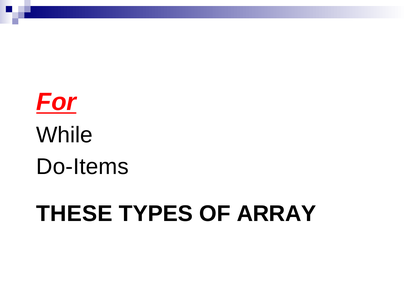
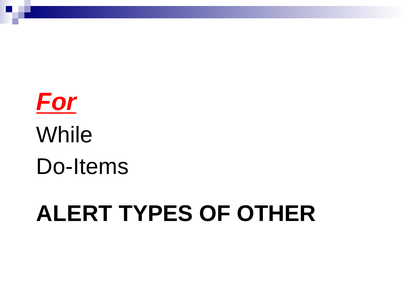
THESE: THESE -> ALERT (74, 213)
ARRAY: ARRAY -> OTHER (276, 213)
